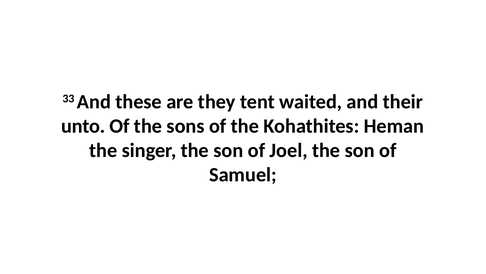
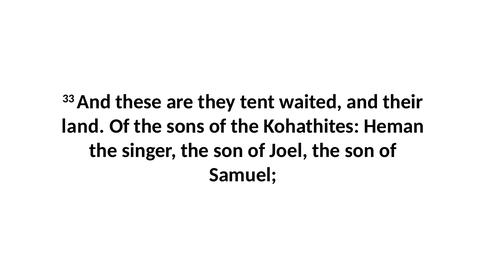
unto: unto -> land (83, 126)
